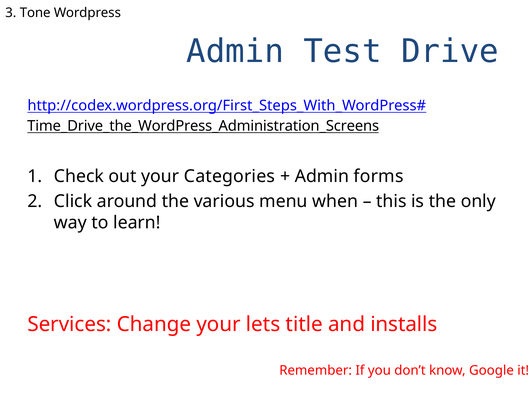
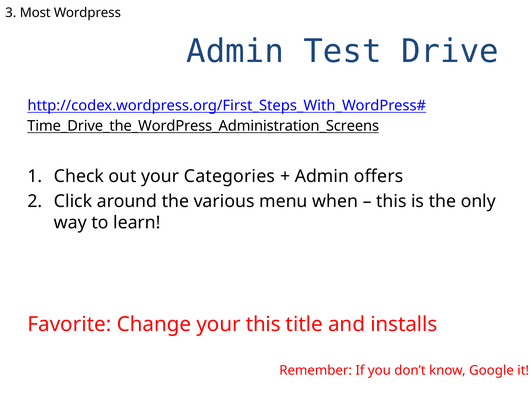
Tone: Tone -> Most (35, 13)
forms: forms -> offers (379, 176)
Services: Services -> Favorite (69, 324)
your lets: lets -> this (263, 324)
